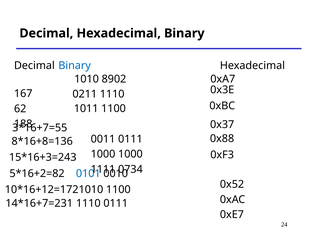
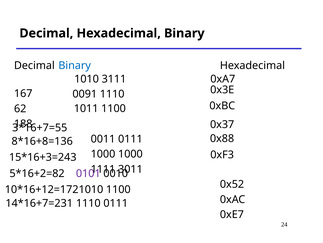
8902: 8902 -> 3111 (114, 79)
0211: 0211 -> 0091 (85, 94)
0734: 0734 -> 3011 (130, 169)
0101 colour: blue -> purple (88, 173)
